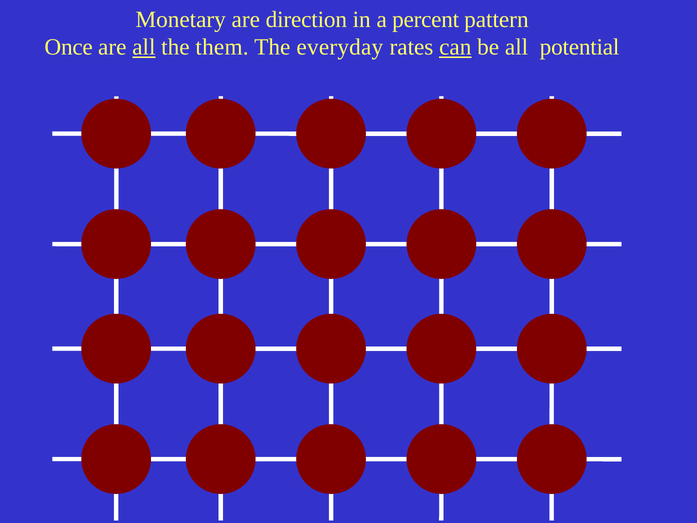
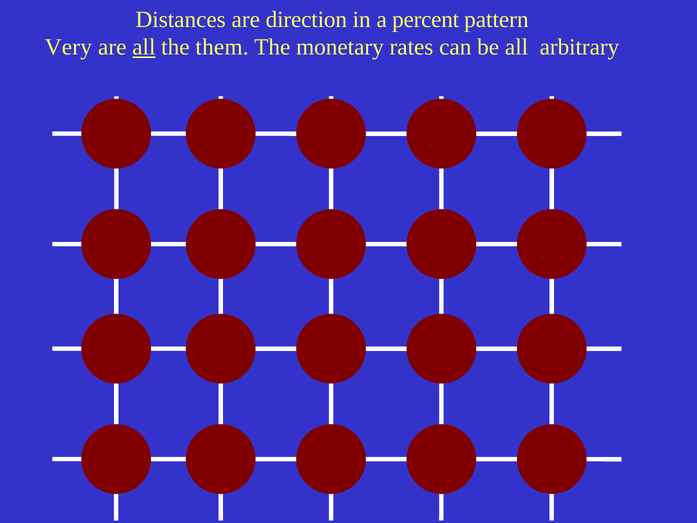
Monetary: Monetary -> Distances (181, 19)
Once: Once -> Very (68, 47)
everyday: everyday -> monetary (340, 47)
can underline: present -> none (455, 47)
potential: potential -> arbitrary (579, 47)
